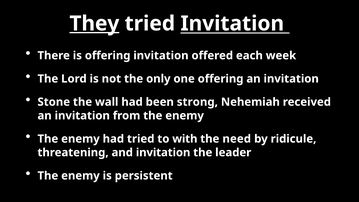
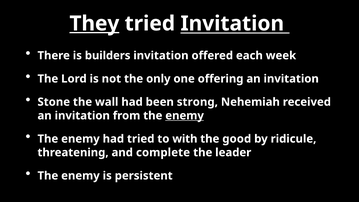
is offering: offering -> builders (108, 56)
enemy underline: none -> present (185, 116)
need: need -> good (237, 139)
and invitation: invitation -> complete (163, 152)
